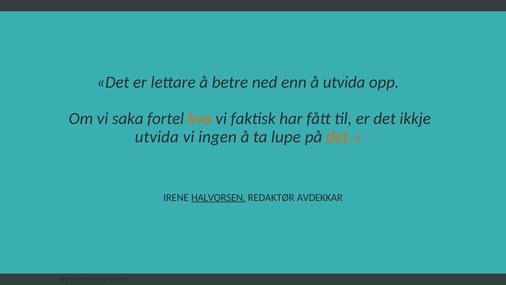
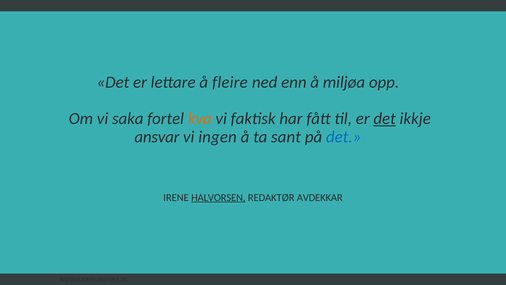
betre: betre -> fleire (230, 82)
å utvida: utvida -> miljøa (344, 82)
det underline: none -> present (385, 118)
utvida: utvida -> ansvar (157, 137)
lupe: lupe -> sant (286, 137)
det colour: orange -> blue (344, 137)
